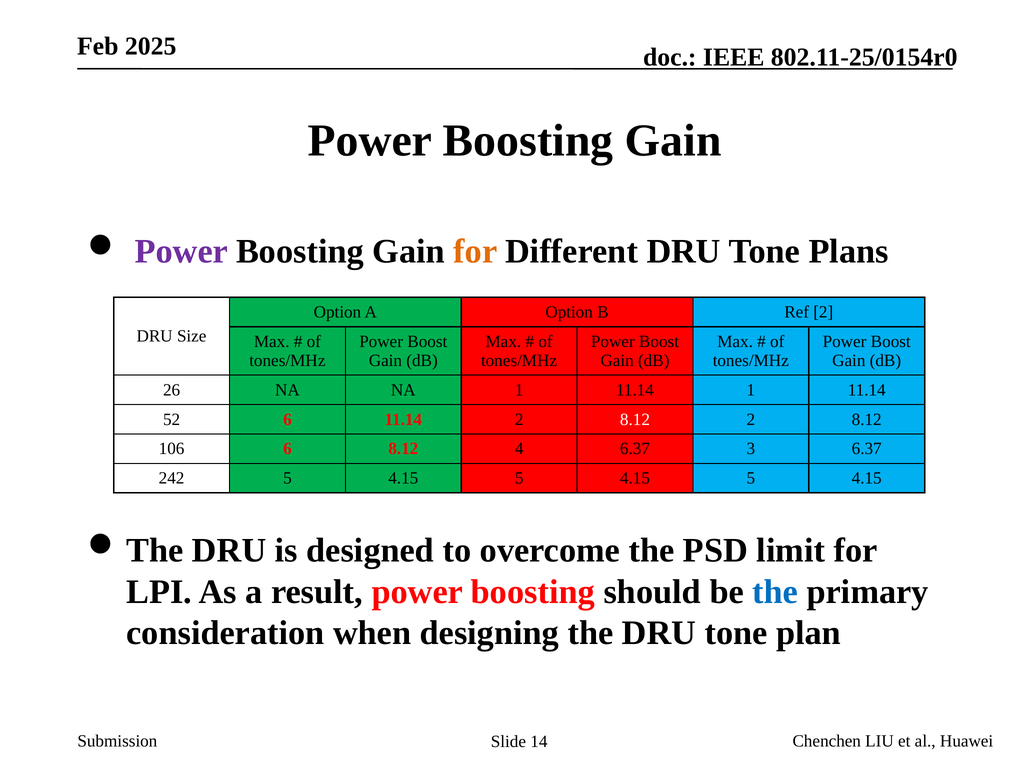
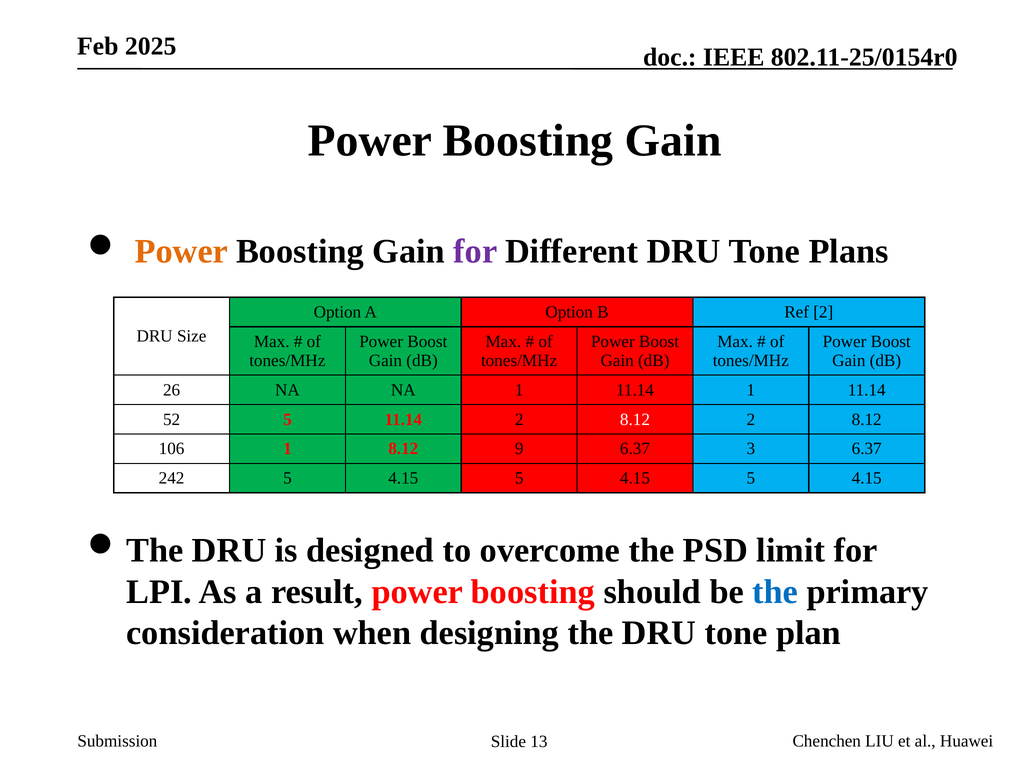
Power colour: purple -> orange (182, 251)
for colour: orange -> purple (475, 251)
52 6: 6 -> 5 (287, 419)
106 6: 6 -> 1 (287, 448)
4: 4 -> 9 (519, 448)
14: 14 -> 13 (539, 741)
